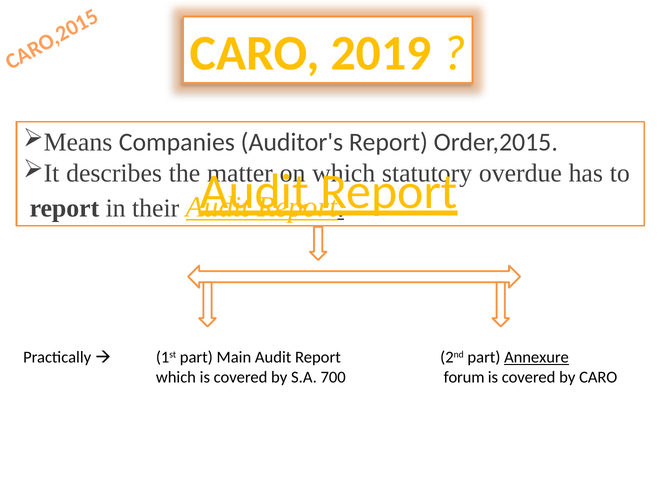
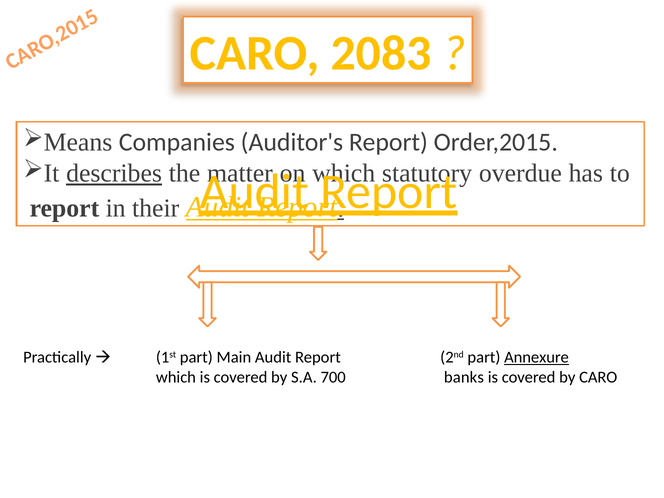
2019: 2019 -> 2083 (381, 53)
describes underline: none -> present (114, 173)
forum: forum -> banks (464, 377)
